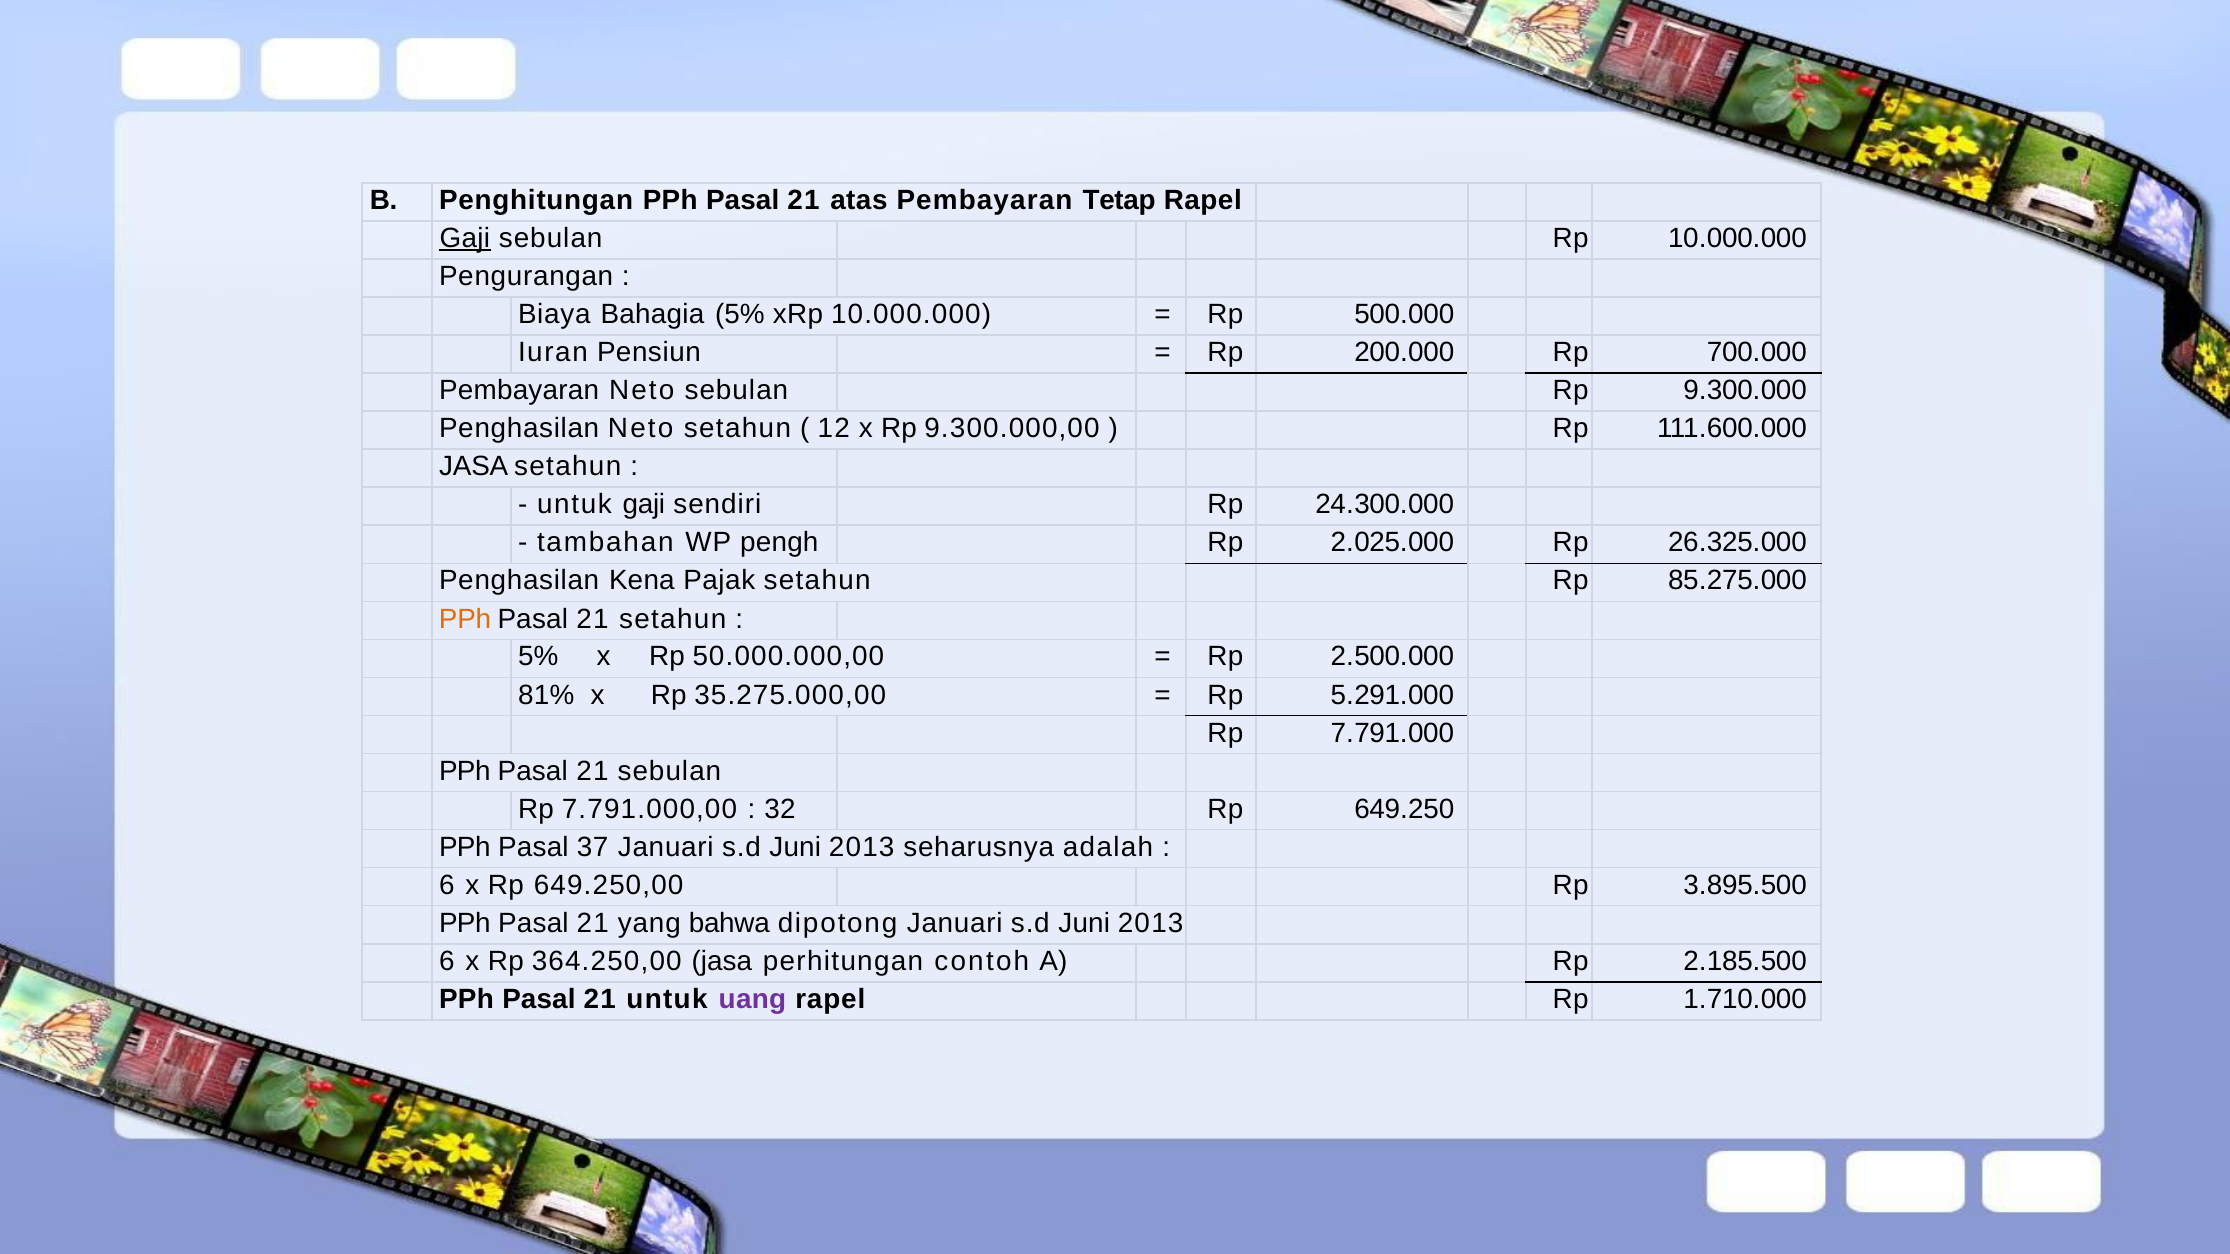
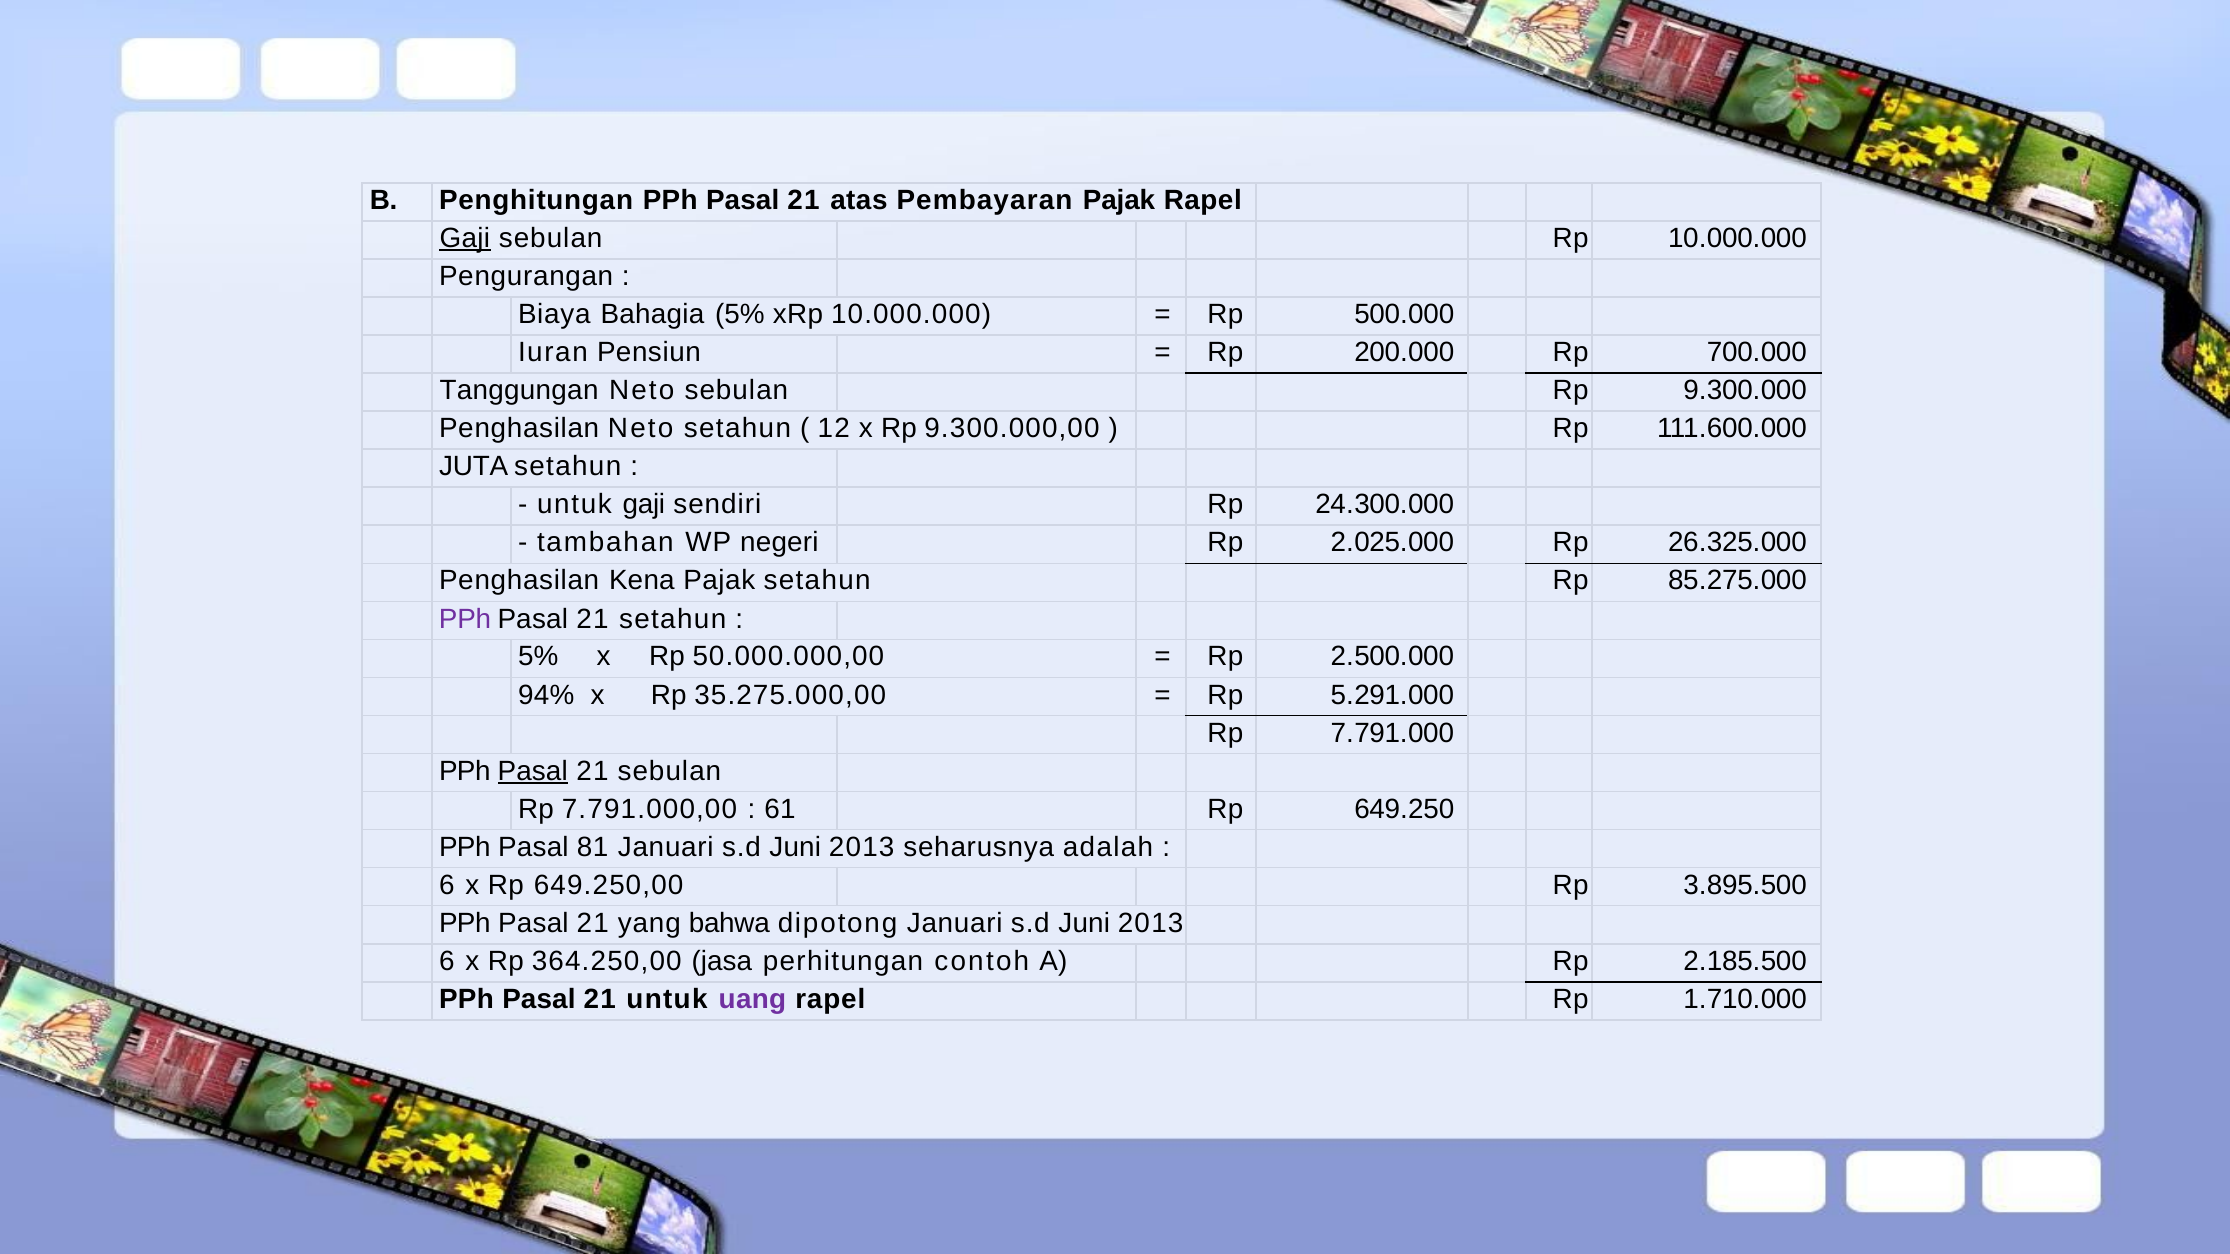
Pembayaran Tetap: Tetap -> Pajak (1119, 200)
Pembayaran: Pembayaran -> Tanggungan (519, 391)
JASA: JASA -> JUTA (474, 467)
pengh: pengh -> negeri (779, 543)
PPh colour: orange -> purple (465, 619)
81%: 81% -> 94% (546, 695)
Pasal underline: none -> present (533, 771)
32: 32 -> 61 (780, 809)
37: 37 -> 81 (593, 847)
